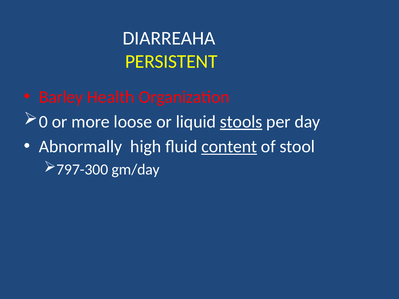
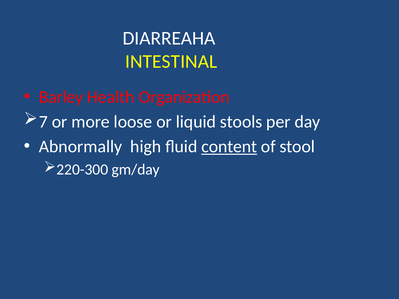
PERSISTENT: PERSISTENT -> INTESTINAL (171, 62)
0: 0 -> 7 (43, 122)
stools underline: present -> none (241, 122)
797-300: 797-300 -> 220-300 (82, 170)
